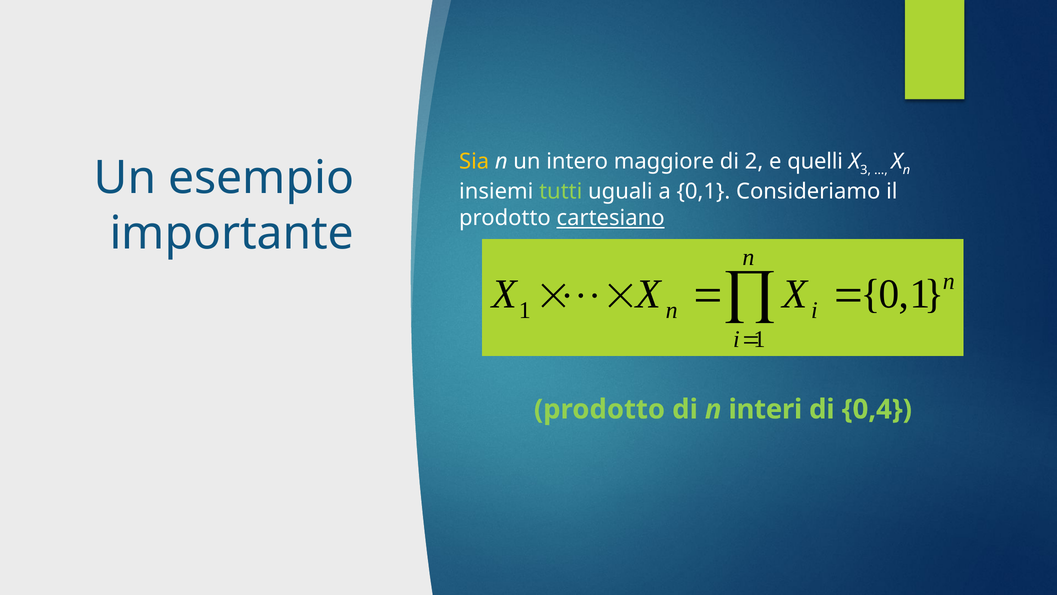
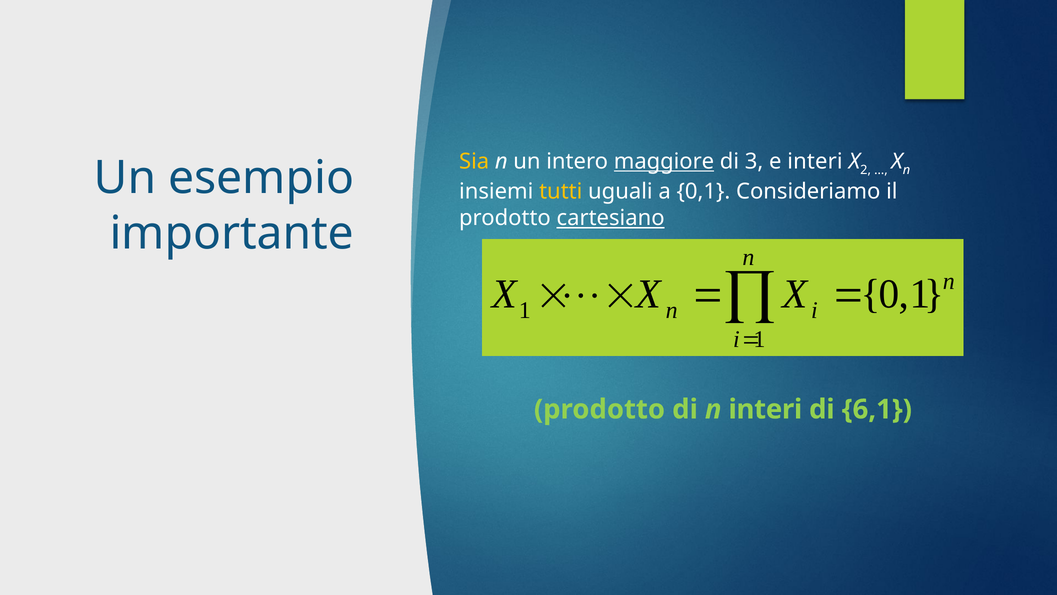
maggiore underline: none -> present (664, 161)
2: 2 -> 3 (754, 161)
e quelli: quelli -> interi (815, 161)
3: 3 -> 2 (866, 170)
tutti colour: light green -> yellow (561, 192)
0,4: 0,4 -> 6,1 (877, 409)
